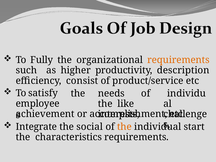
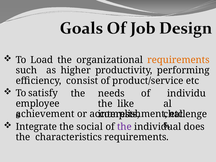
Fully: Fully -> Load (42, 60)
description: description -> performing (183, 70)
the colour: orange -> purple (124, 127)
start: start -> does (194, 127)
